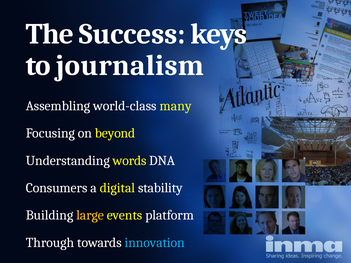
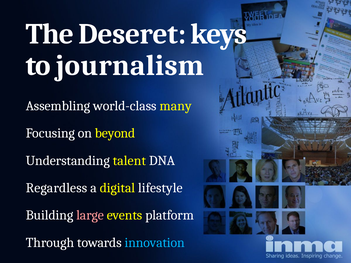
Success: Success -> Deseret (132, 34)
words: words -> talent (129, 161)
Consumers: Consumers -> Regardless (57, 188)
stability: stability -> lifestyle (160, 188)
large colour: yellow -> pink (90, 215)
